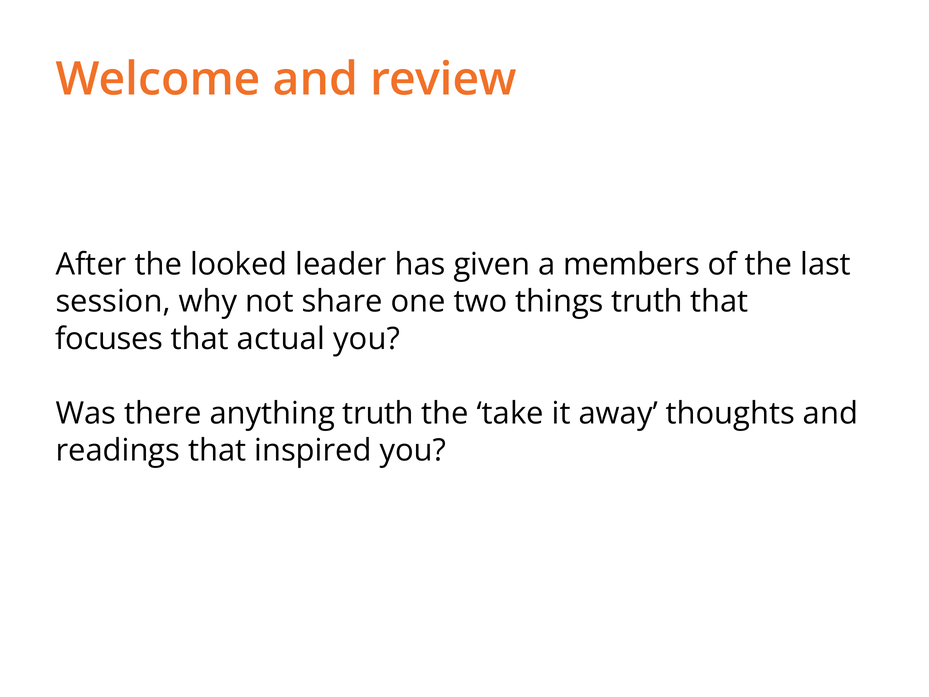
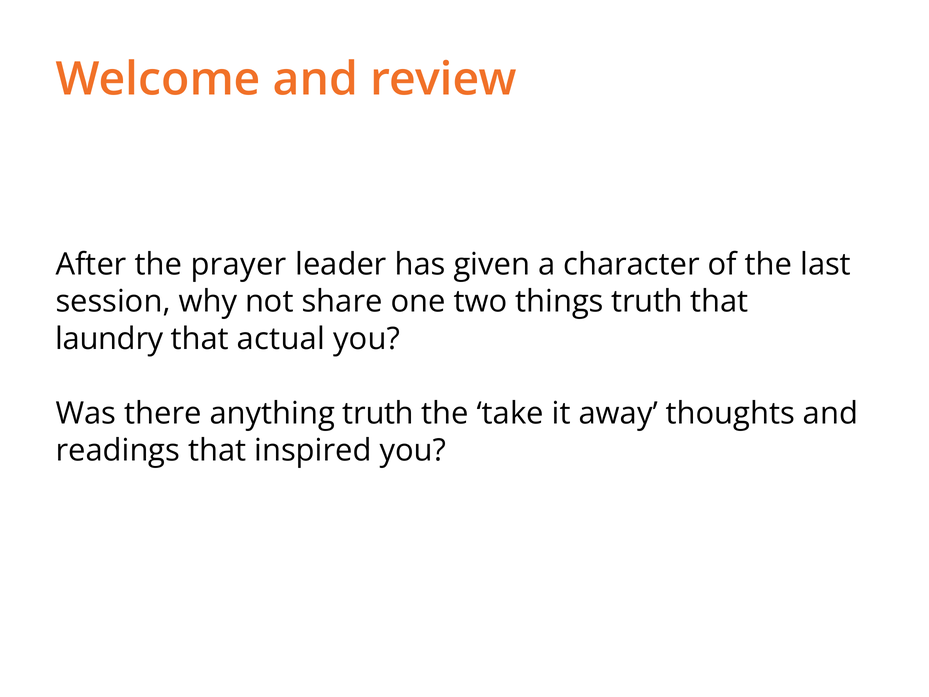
looked: looked -> prayer (239, 264)
members: members -> character (632, 264)
focuses: focuses -> laundry (109, 339)
